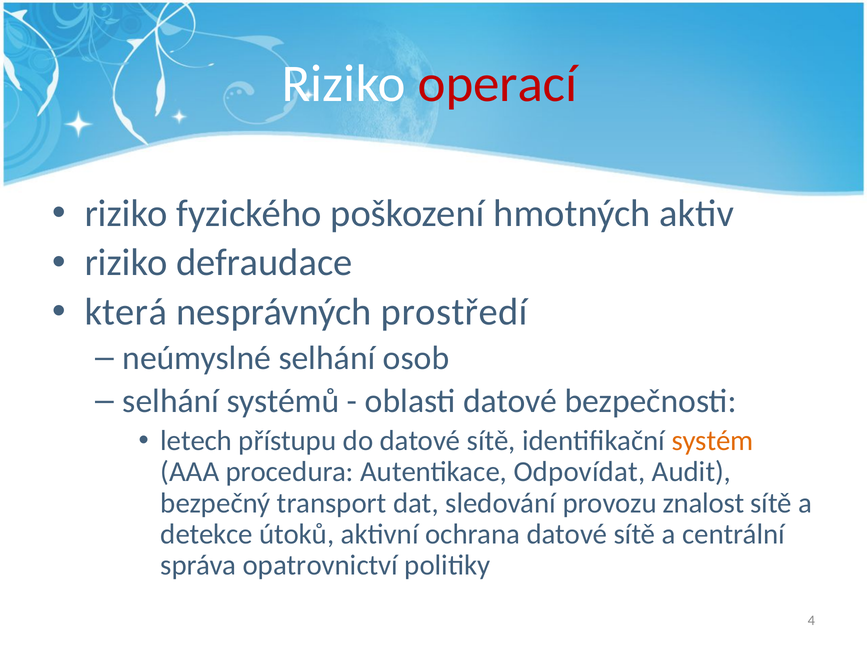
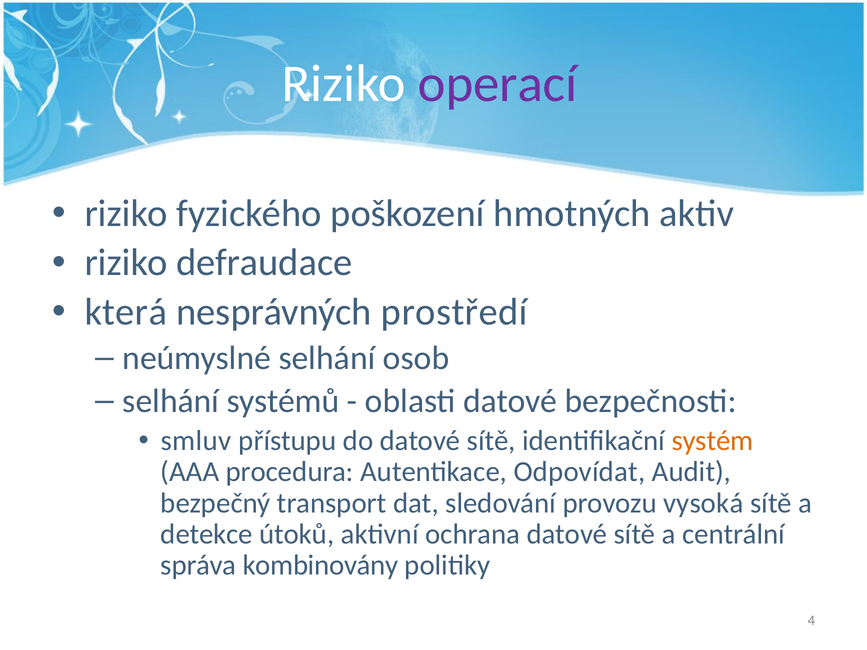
operací colour: red -> purple (498, 84)
letech: letech -> smluv (196, 441)
znalost: znalost -> vysoká (703, 503)
opatrovnictví: opatrovnictví -> kombinovány (320, 566)
